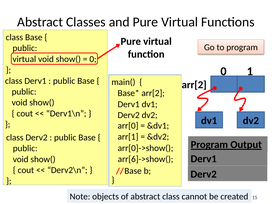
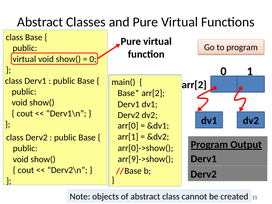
arr[6]->show(: arr[6]->show( -> arr[9]->show( (146, 159)
